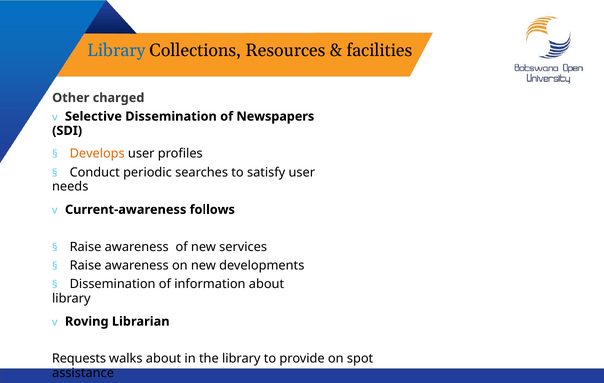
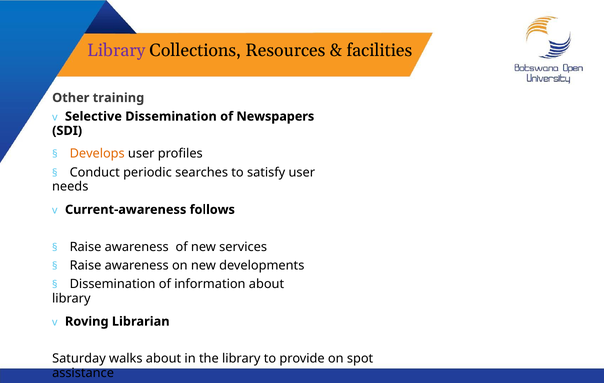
Library colour: blue -> purple (116, 51)
charged: charged -> training (118, 98)
Requests: Requests -> Saturday (79, 359)
